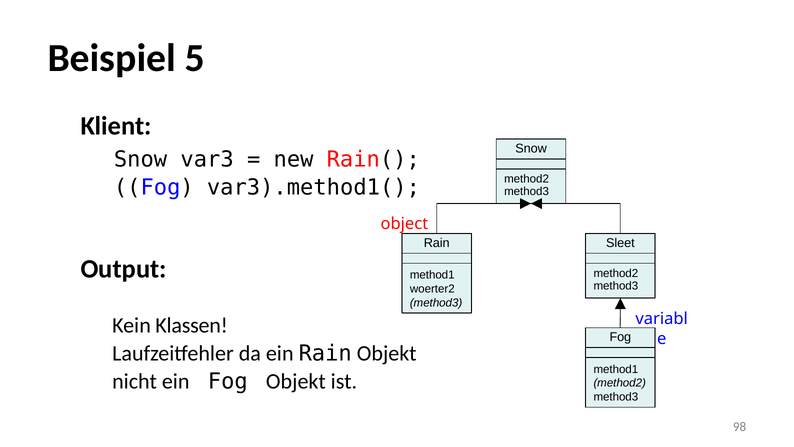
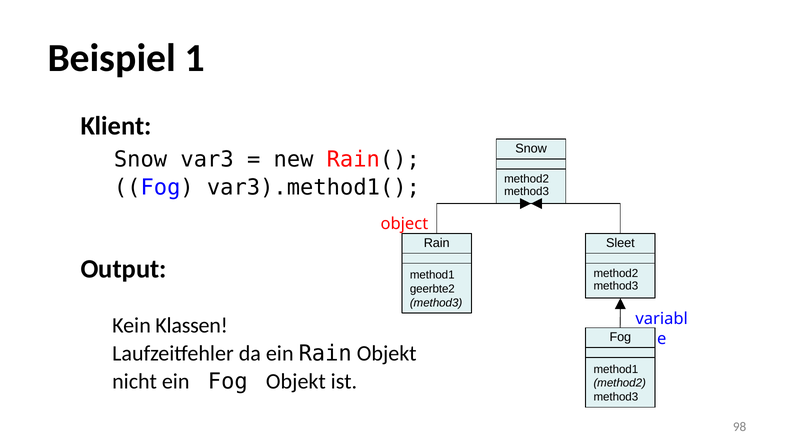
5: 5 -> 1 (195, 58)
woerter2: woerter2 -> geerbte2 (432, 289)
